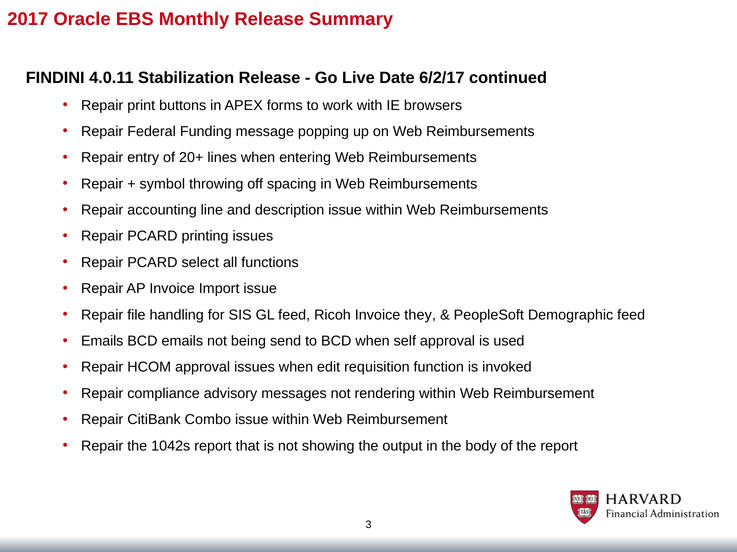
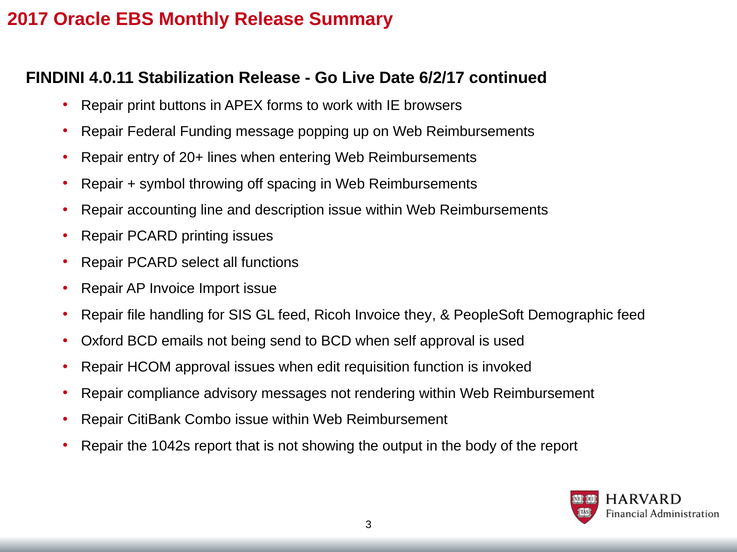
Emails: Emails -> Oxford (102, 342)
